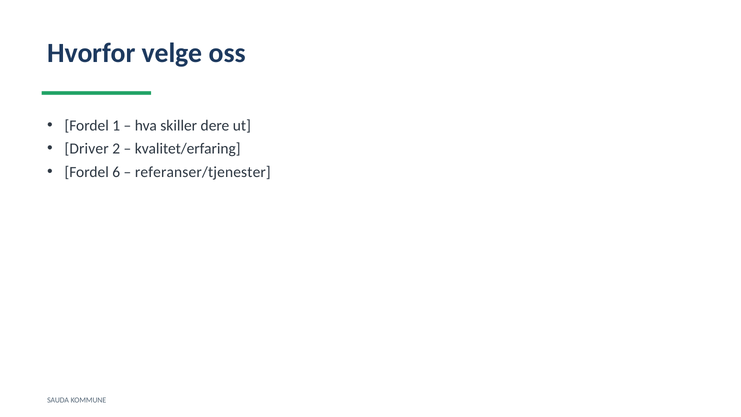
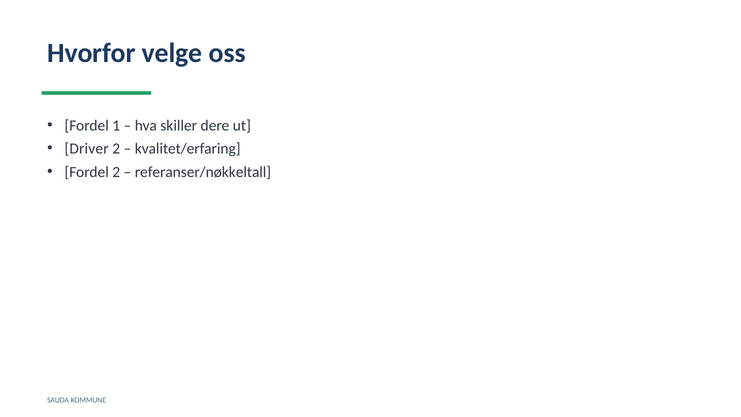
Fordel 6: 6 -> 2 (116, 172)
referanser/tjenester: referanser/tjenester -> referanser/nøkkeltall (203, 172)
